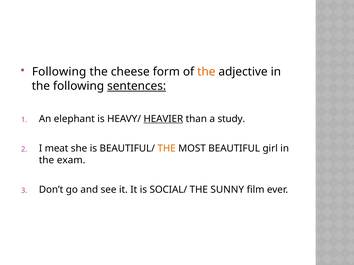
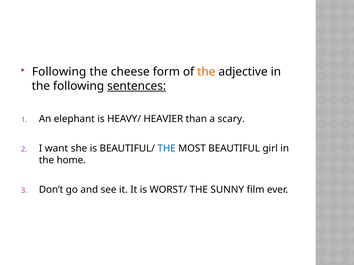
HEAVIER underline: present -> none (163, 119)
study: study -> scary (231, 119)
meat: meat -> want (56, 149)
THE colour: orange -> blue (167, 149)
exam: exam -> home (71, 160)
SOCIAL/: SOCIAL/ -> WORST/ (168, 190)
